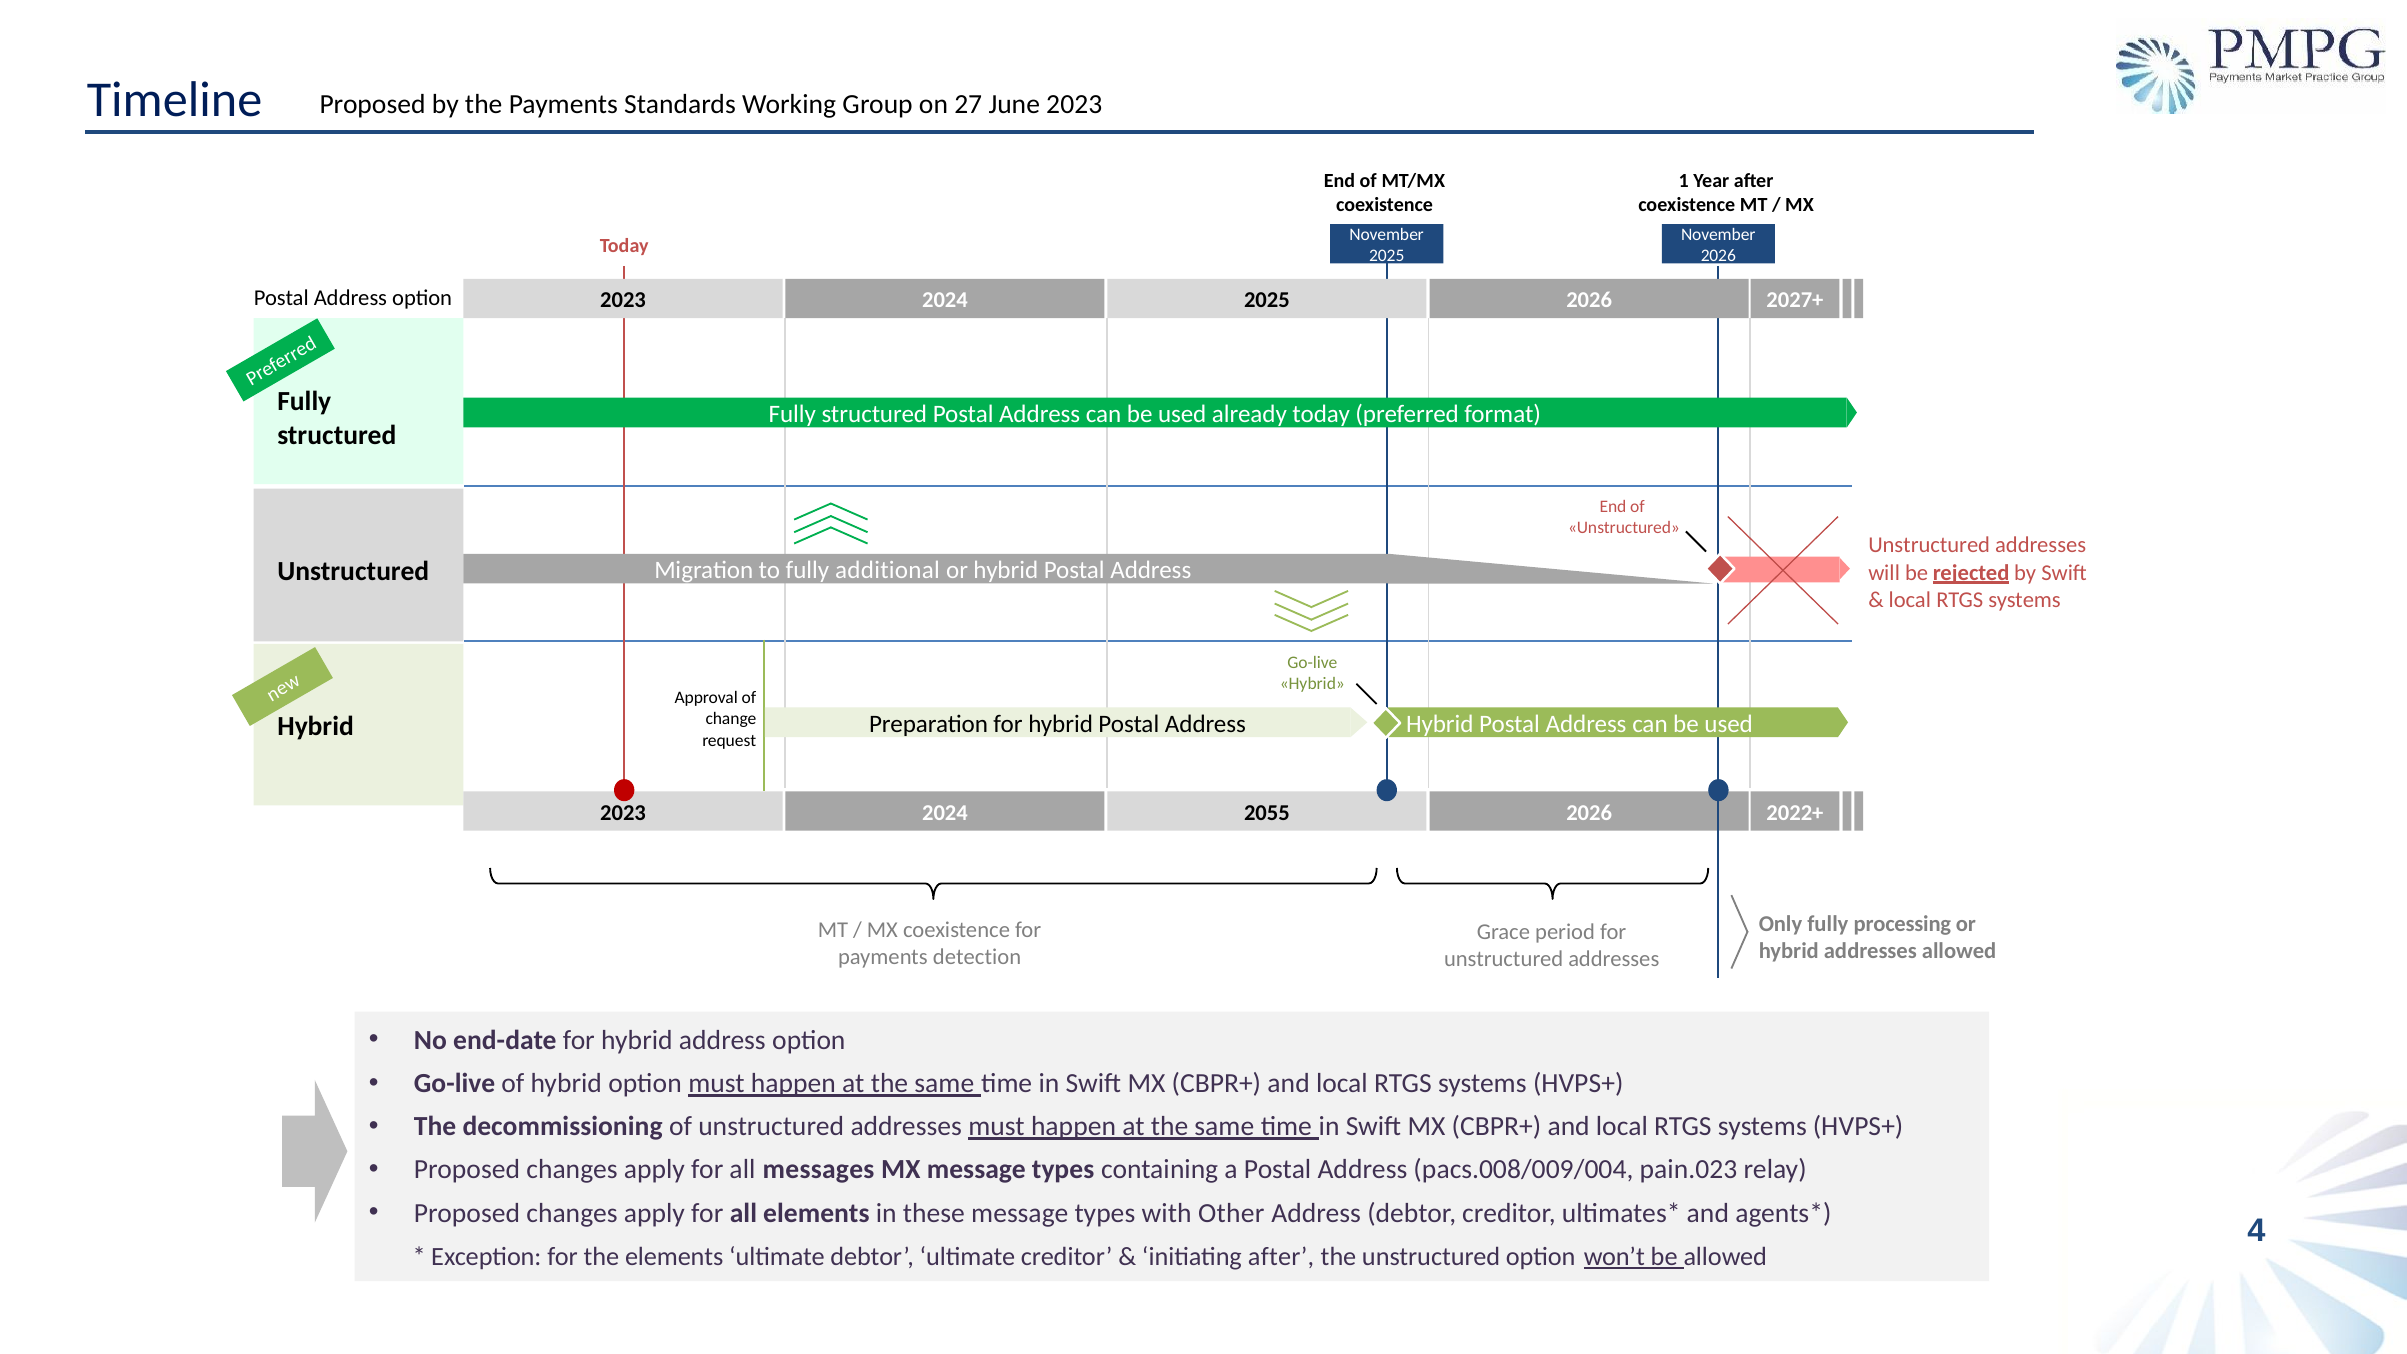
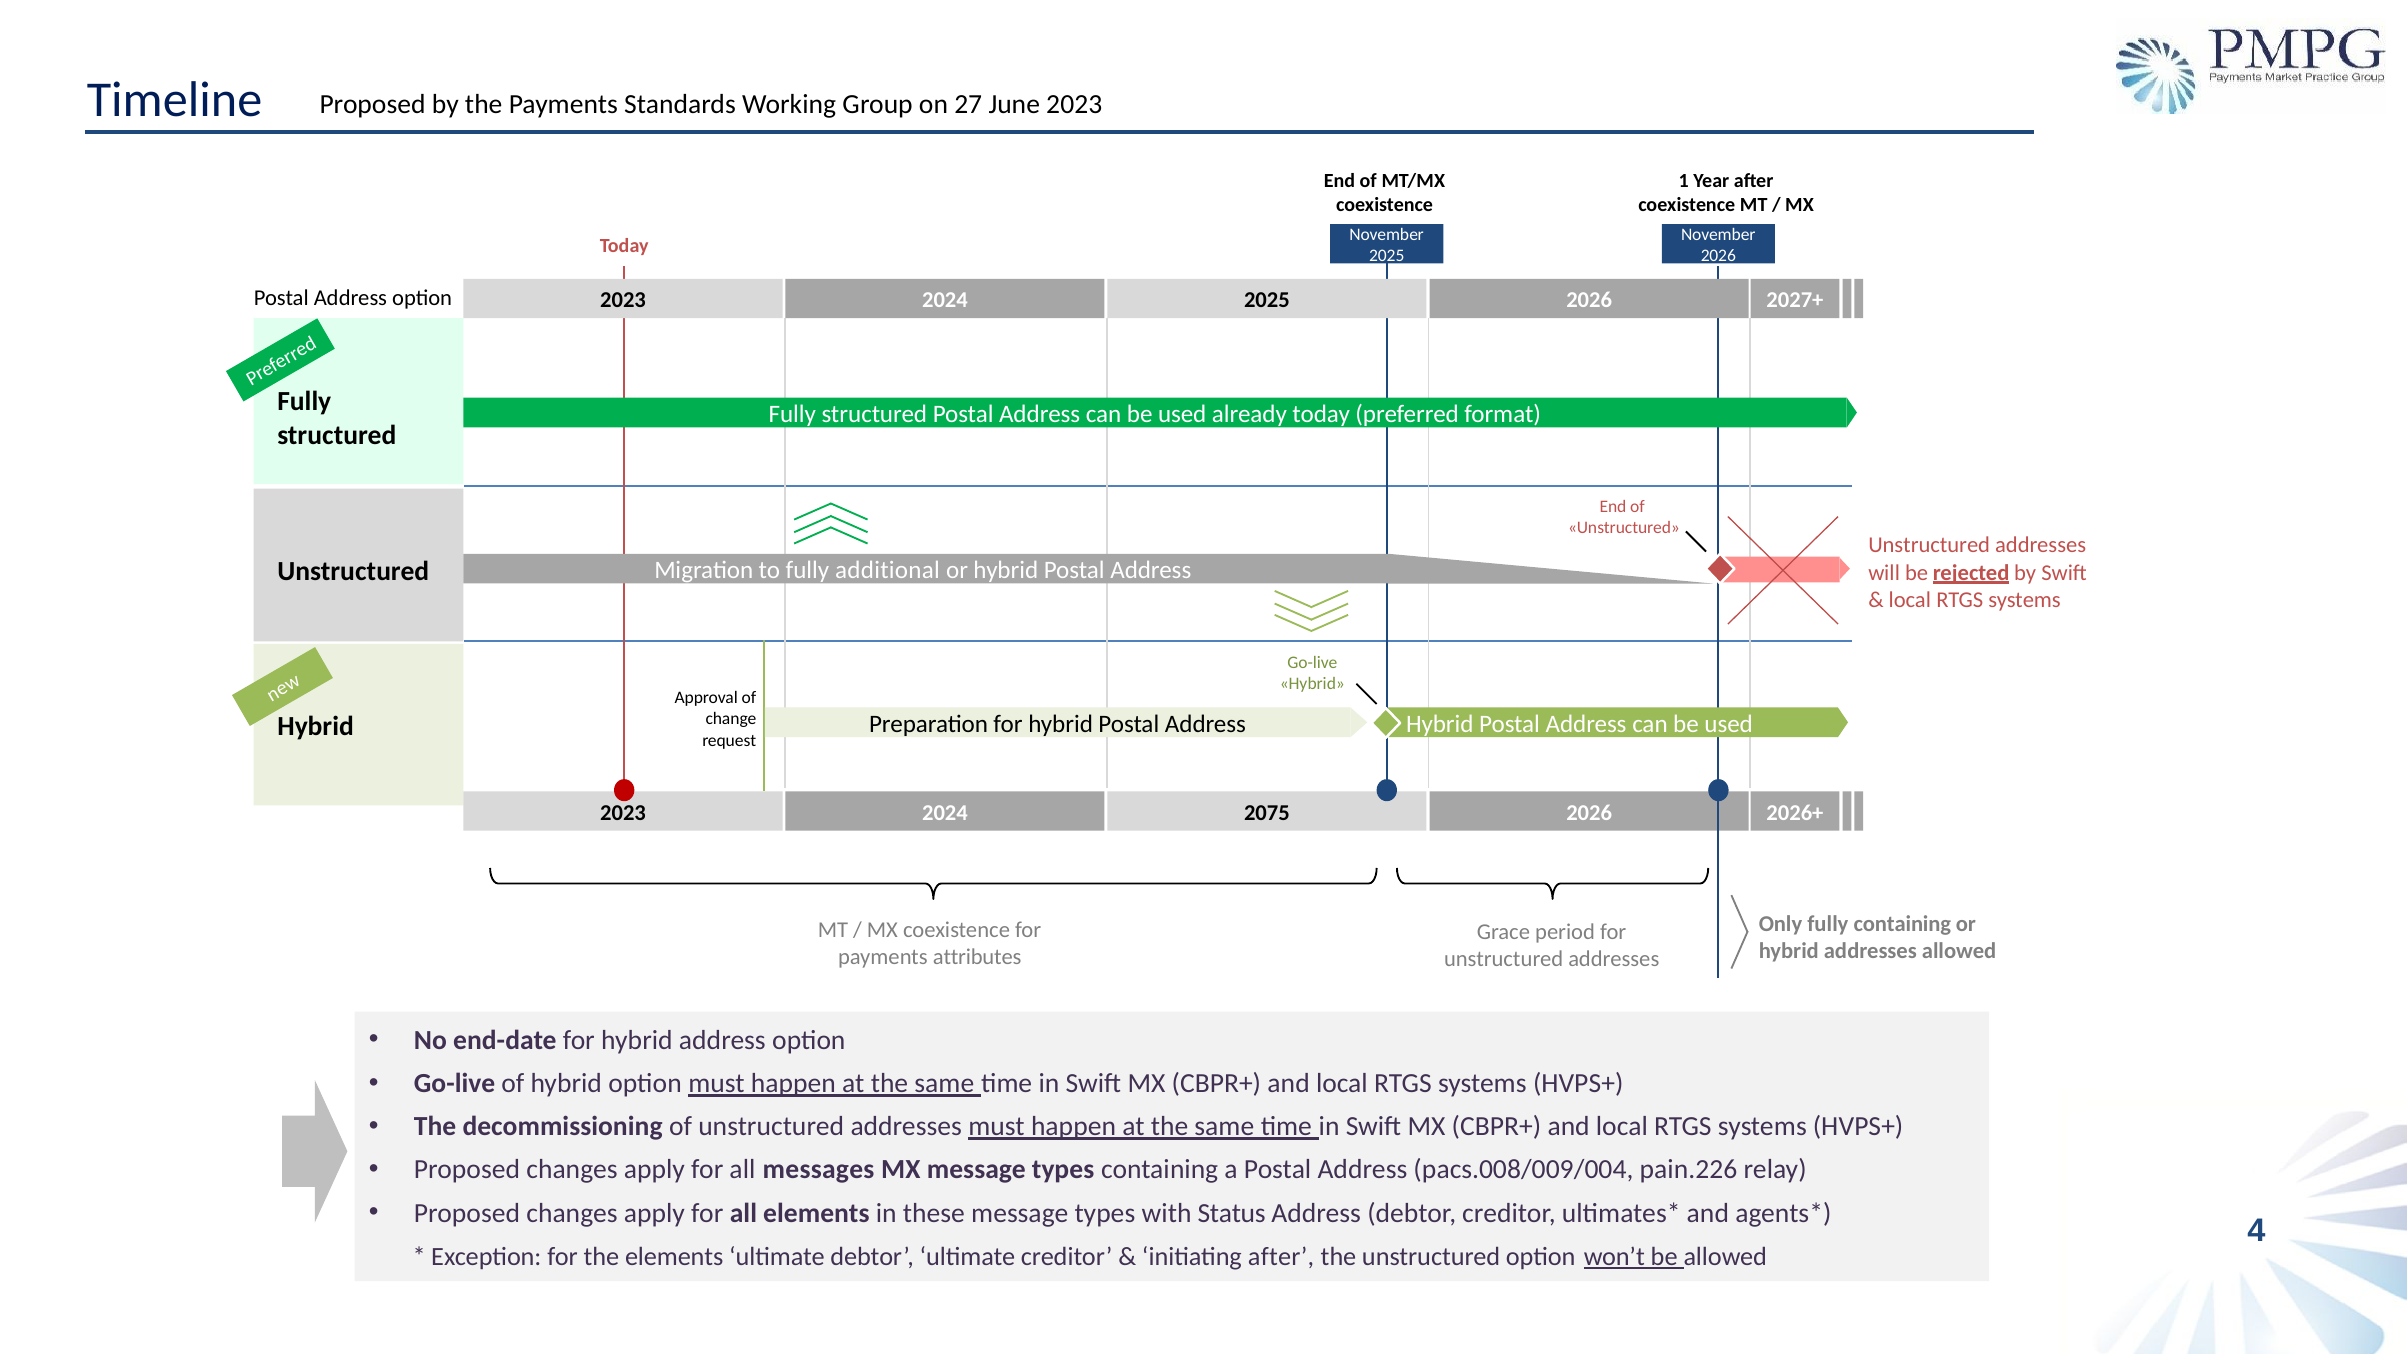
2055: 2055 -> 2075 (1267, 813)
2022+: 2022+ -> 2026+ (1795, 813)
fully processing: processing -> containing (1902, 924)
detection: detection -> attributes (977, 957)
pain.023: pain.023 -> pain.226 (1688, 1170)
Other: Other -> Status (1232, 1213)
